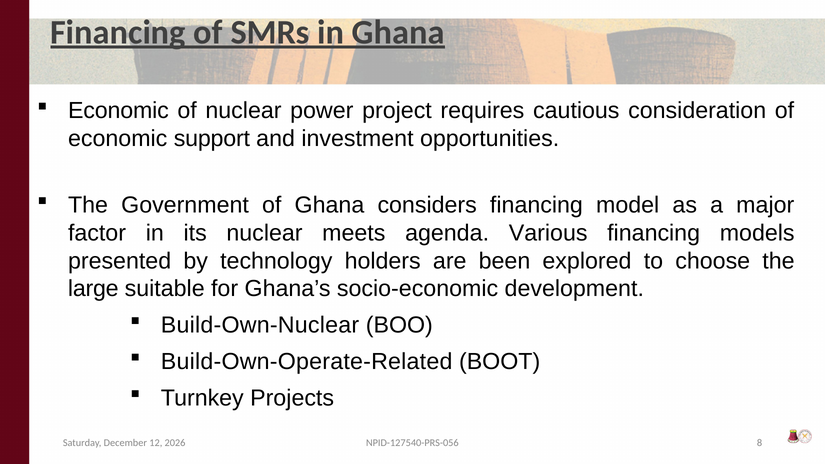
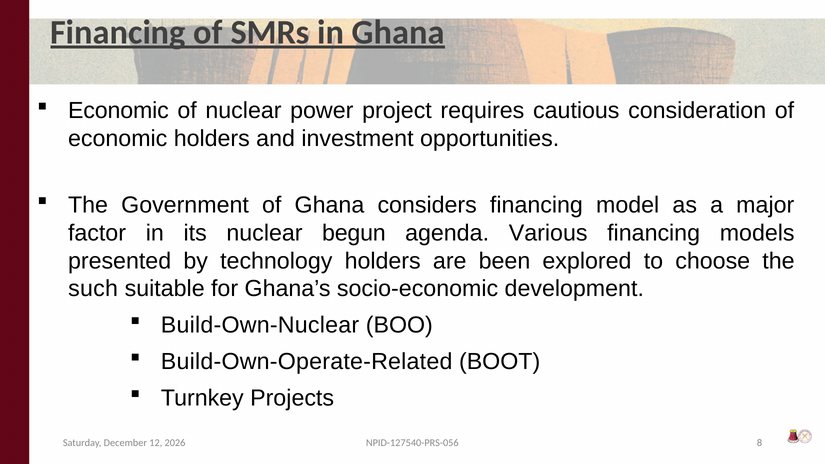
economic support: support -> holders (212, 139)
meets: meets -> begun (354, 233)
large: large -> such (93, 289)
